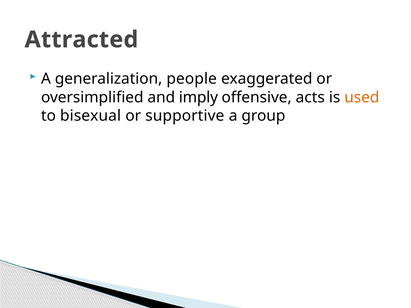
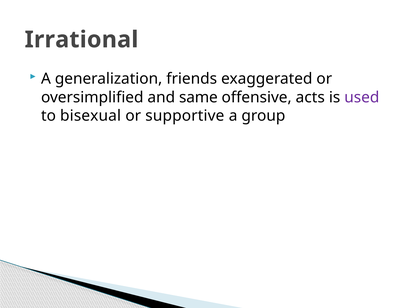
Attracted: Attracted -> Irrational (81, 40)
people: people -> friends (192, 79)
imply: imply -> same (198, 97)
used colour: orange -> purple (362, 97)
